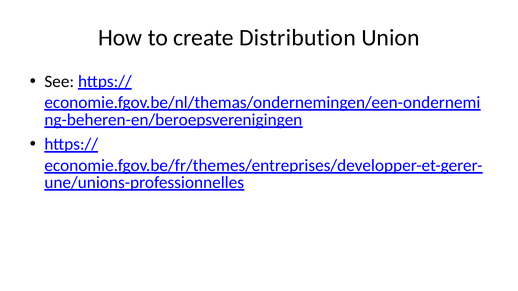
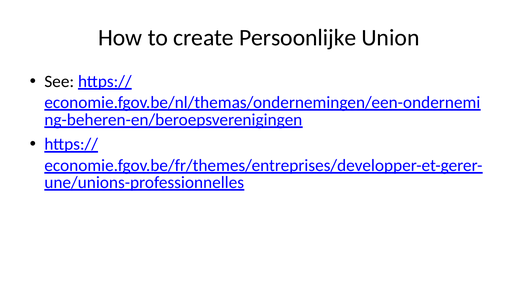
Distribution: Distribution -> Persoonlijke (298, 38)
